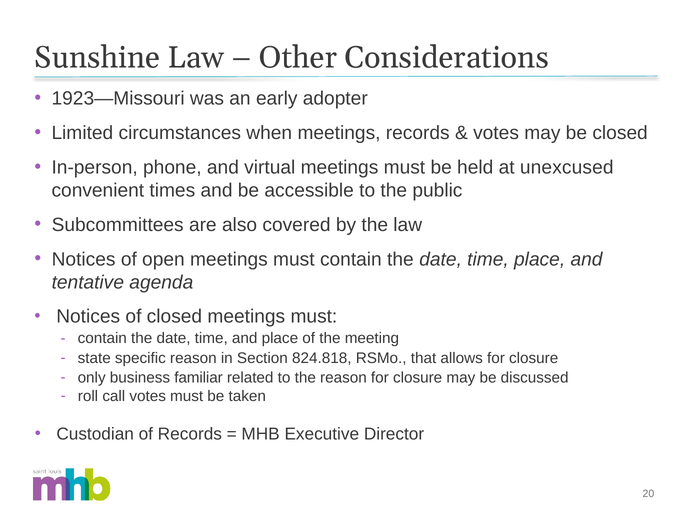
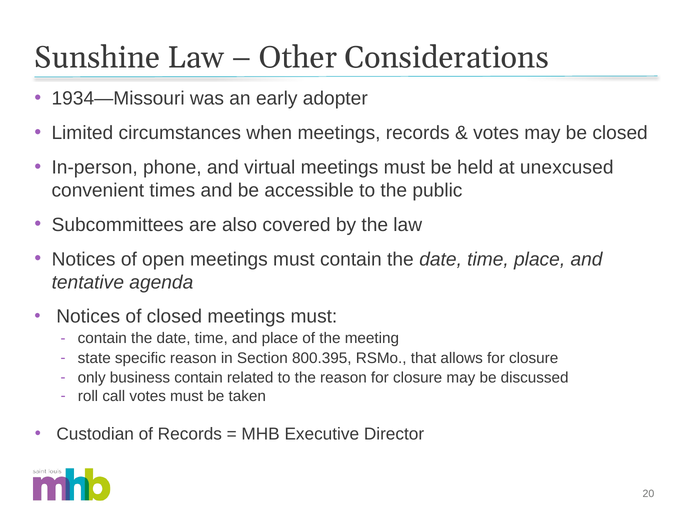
1923—Missouri: 1923—Missouri -> 1934—Missouri (118, 98)
824.818: 824.818 -> 800.395 (322, 358)
business familiar: familiar -> contain (199, 377)
